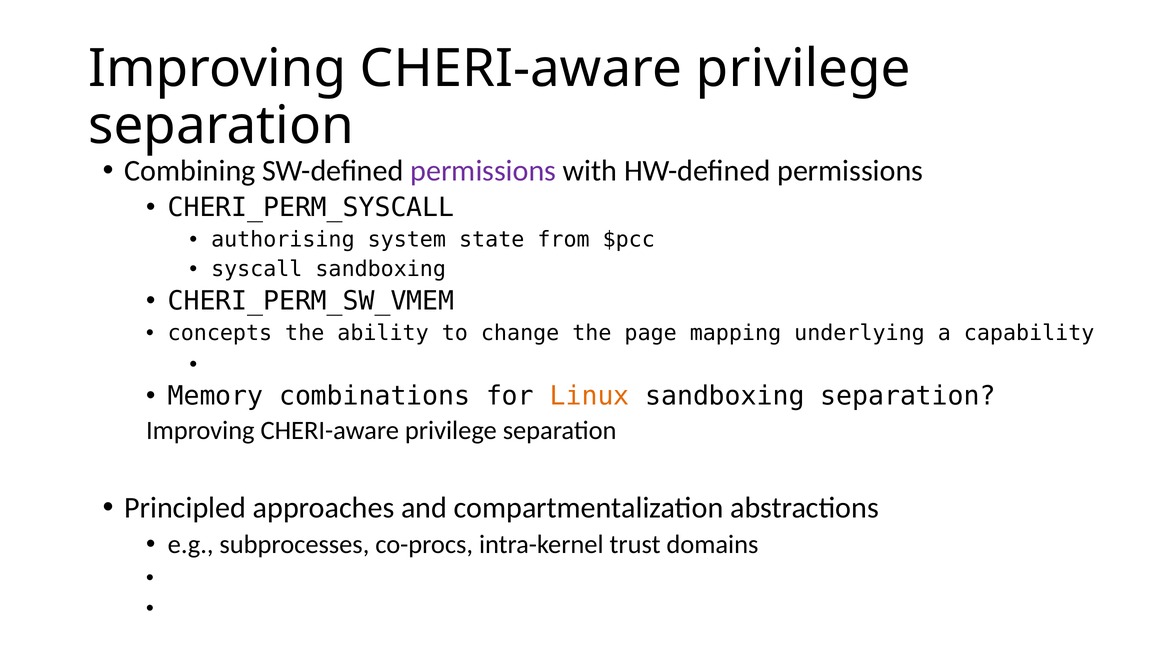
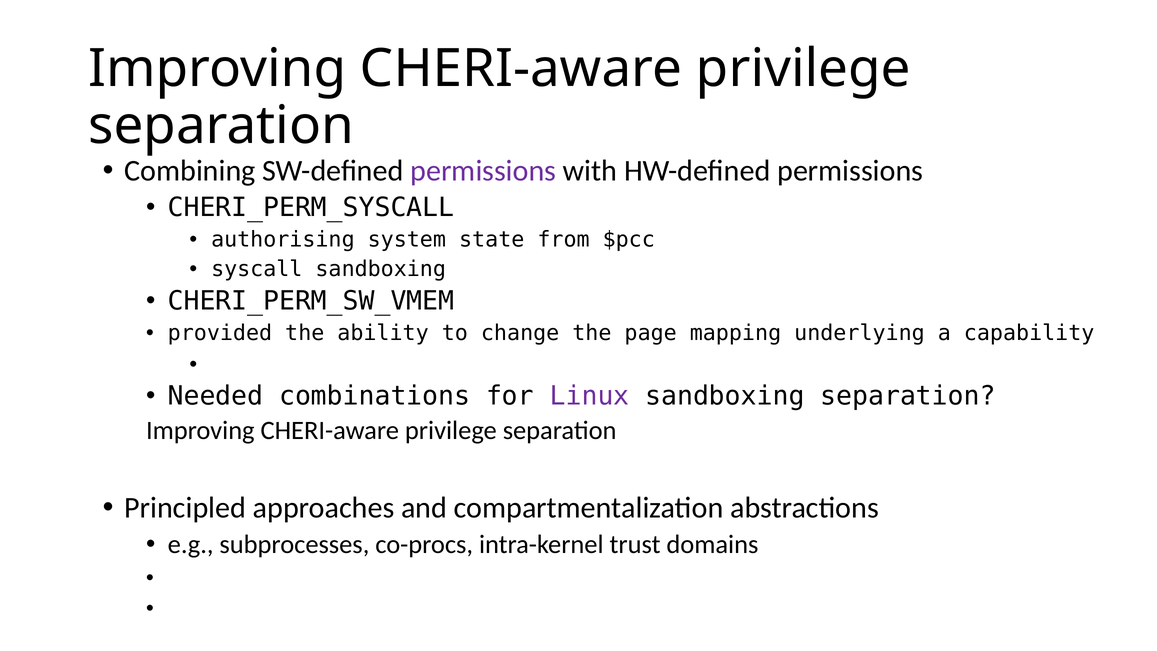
concepts: concepts -> provided (220, 333)
Memory: Memory -> Needed (215, 396)
Linux colour: orange -> purple (590, 396)
